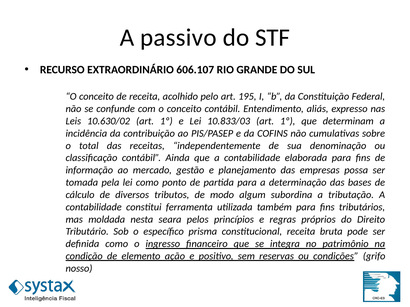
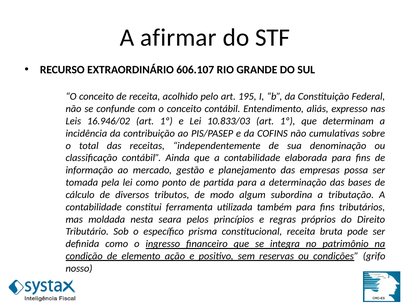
passivo: passivo -> afirmar (178, 38)
10.630/02: 10.630/02 -> 16.946/02 (109, 121)
